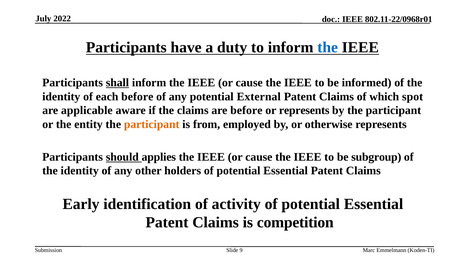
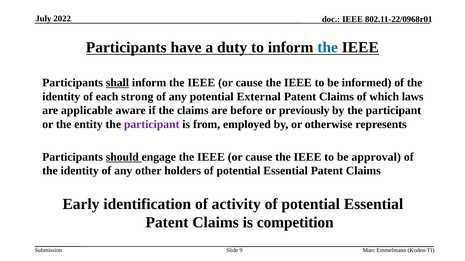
each before: before -> strong (137, 97)
spot: spot -> laws (413, 97)
or represents: represents -> previously (304, 111)
participant colour: orange -> purple (152, 125)
applies: applies -> engage (159, 157)
subgroup: subgroup -> approval (376, 157)
